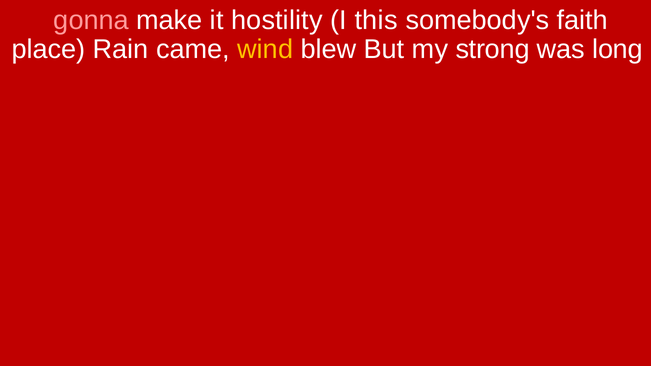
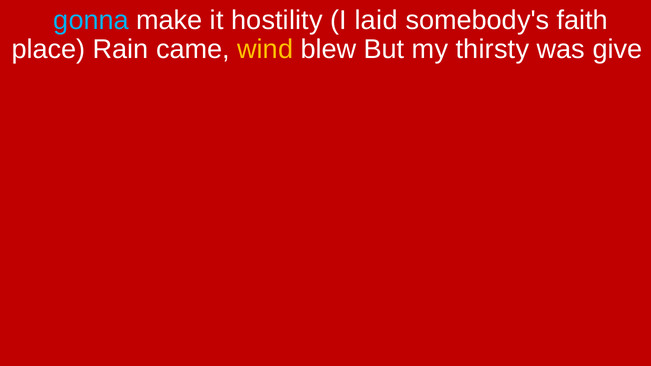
gonna colour: pink -> light blue (91, 20)
this: this -> laid (376, 20)
strong: strong -> thirsty (492, 49)
long: long -> give (617, 49)
